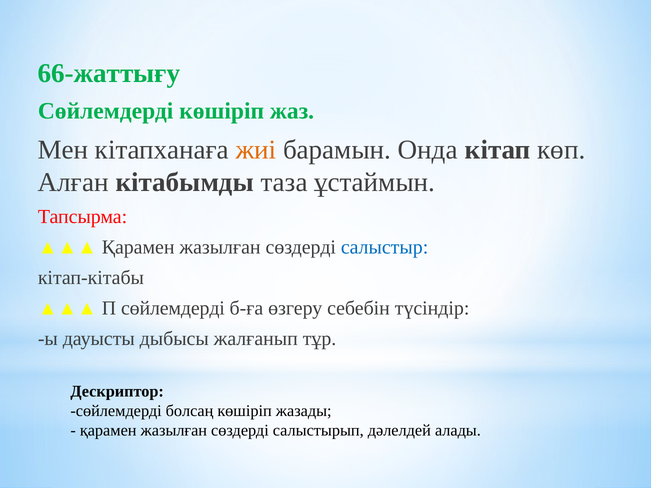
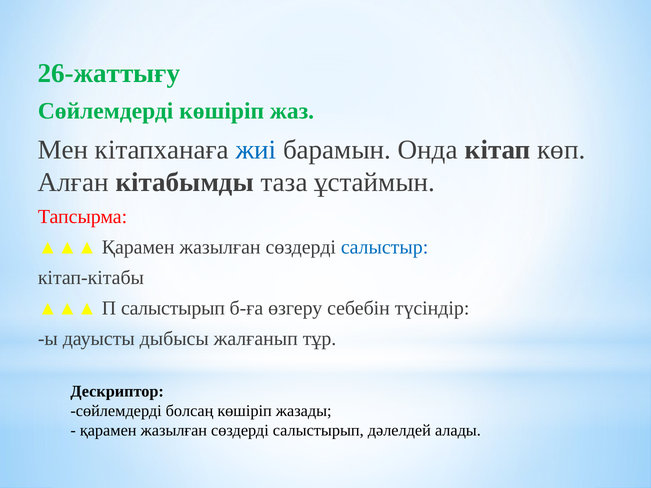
66-жаттығу: 66-жаттығу -> 26-жаттығу (109, 74)
жиі colour: orange -> blue (256, 150)
П сөйлемдерді: сөйлемдерді -> салыстырып (173, 308)
